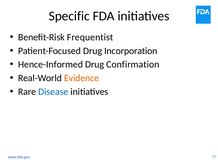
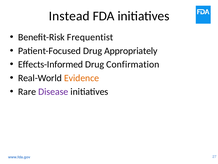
Specific: Specific -> Instead (69, 16)
Incorporation: Incorporation -> Appropriately (131, 51)
Hence-Informed: Hence-Informed -> Effects-Informed (51, 64)
Disease colour: blue -> purple (53, 91)
